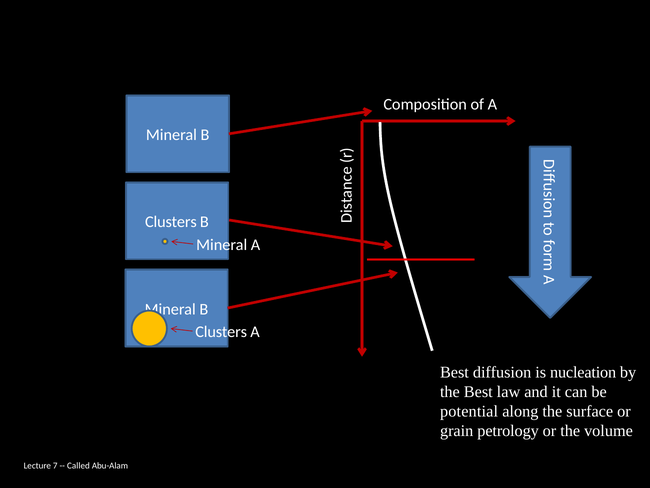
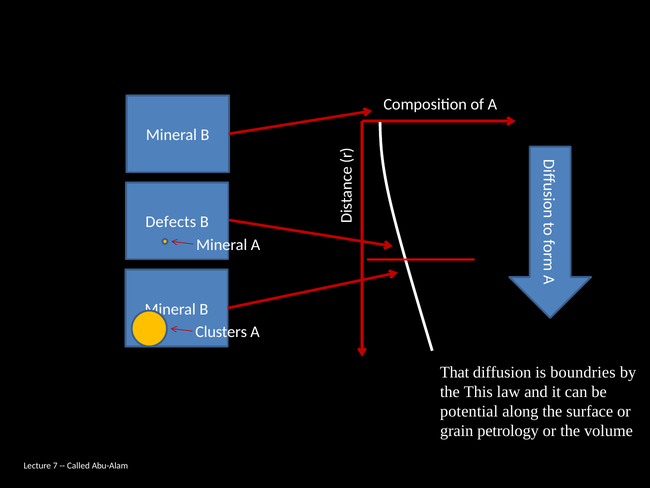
Clusters: Clusters -> Defects (171, 222)
Best: Best -> That (455, 372)
nucleation: nucleation -> boundries (583, 372)
the Best: Best -> This (478, 392)
